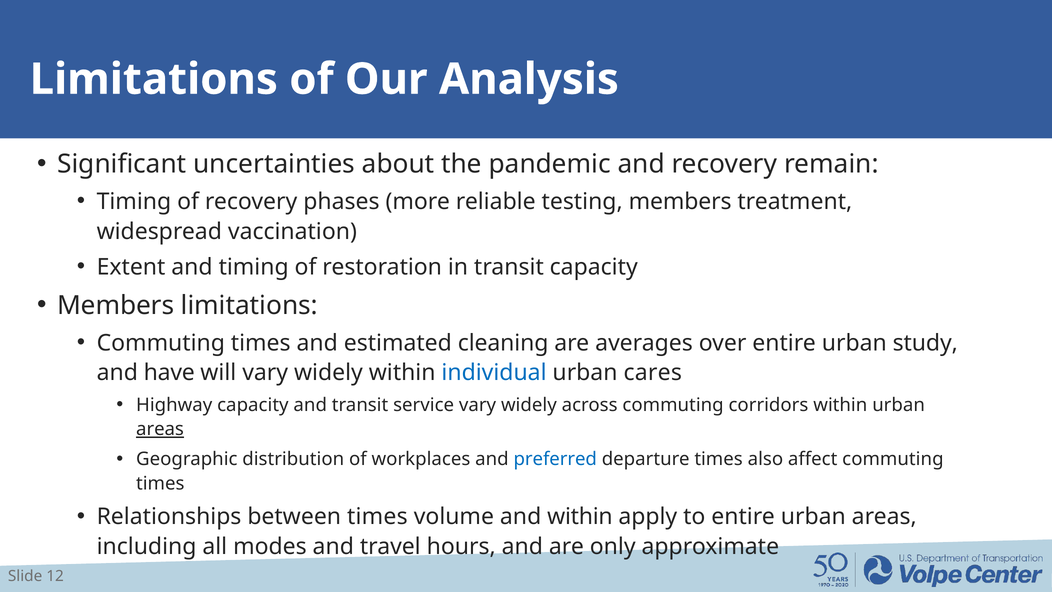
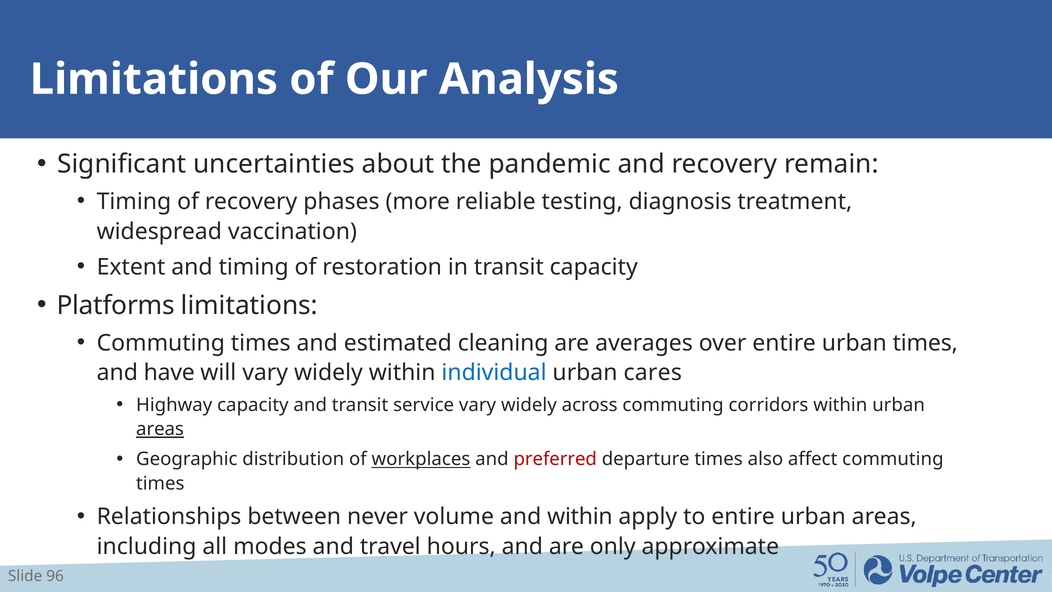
testing members: members -> diagnosis (680, 202)
Members: Members -> Platforms (116, 305)
urban study: study -> times (925, 343)
workplaces underline: none -> present (421, 459)
preferred colour: blue -> red (555, 459)
between times: times -> never (378, 517)
12: 12 -> 96 (55, 576)
